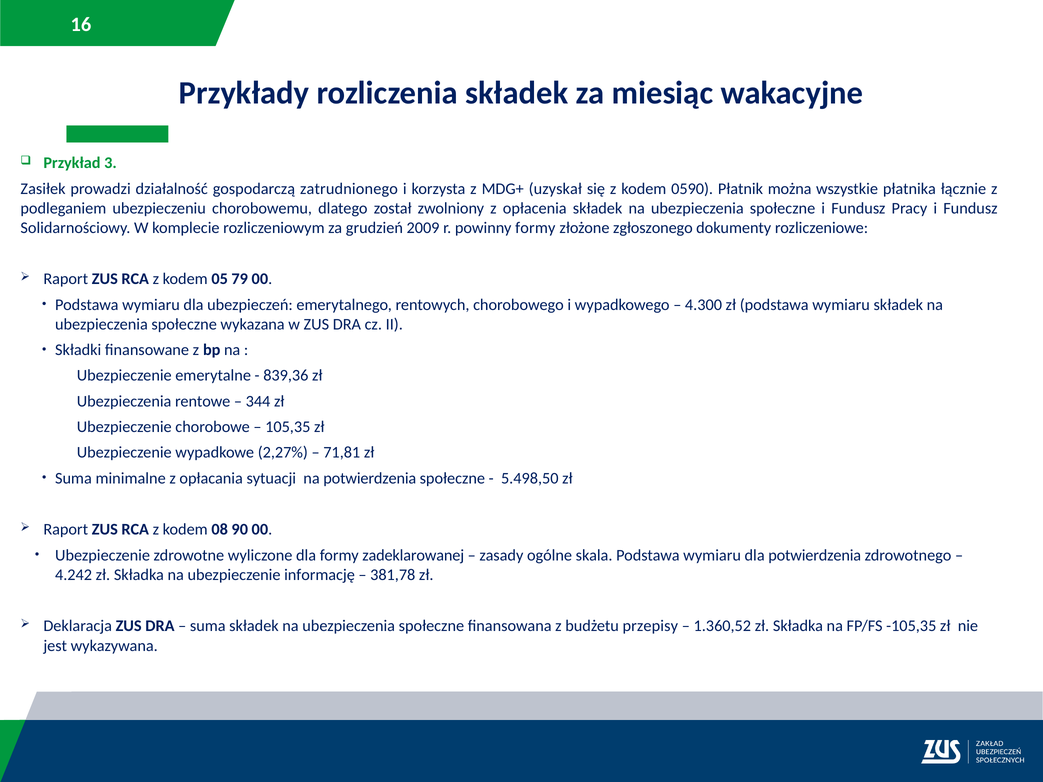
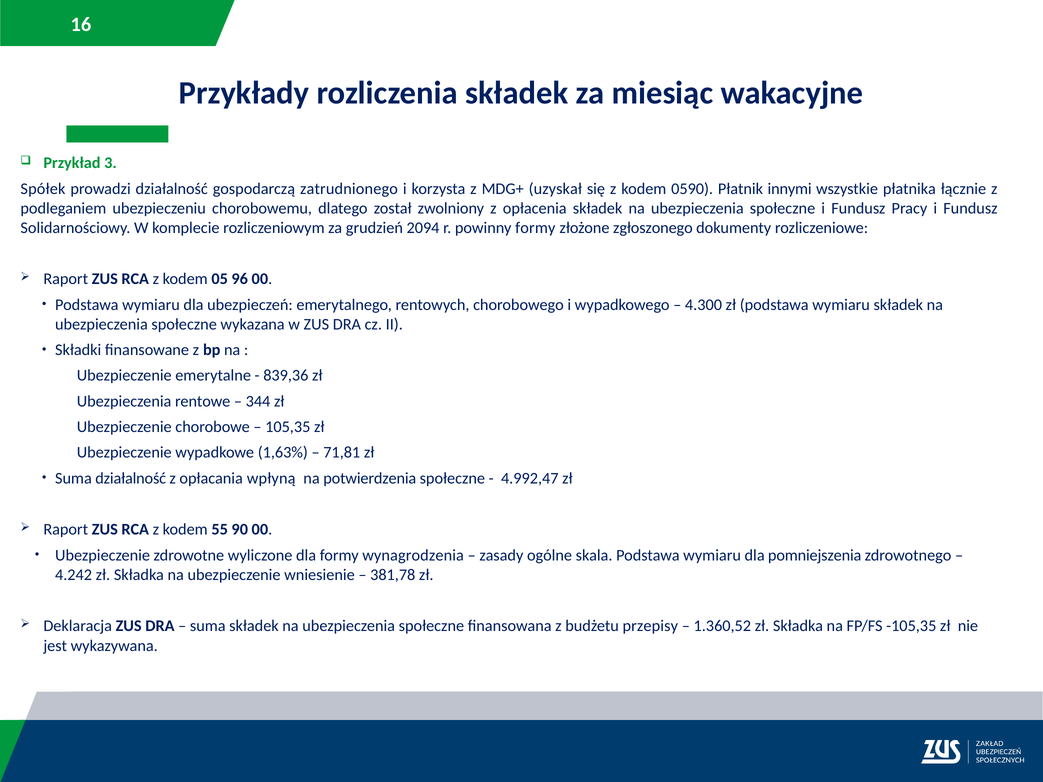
Zasiłek: Zasiłek -> Spółek (43, 189)
można: można -> innymi (790, 189)
2009: 2009 -> 2094 (423, 228)
79: 79 -> 96 (240, 279)
2,27%: 2,27% -> 1,63% (283, 453)
Suma minimalne: minimalne -> działalność (131, 478)
sytuacji: sytuacji -> wpłyną (271, 478)
5.498,50: 5.498,50 -> 4.992,47 (530, 478)
08: 08 -> 55 (220, 530)
zadeklarowanej: zadeklarowanej -> wynagrodzenia (413, 555)
dla potwierdzenia: potwierdzenia -> pomniejszenia (815, 555)
informację: informację -> wniesienie (319, 575)
